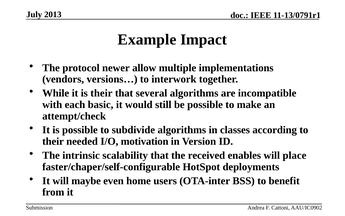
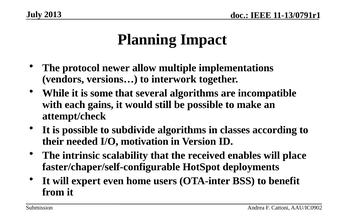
Example: Example -> Planning (147, 39)
is their: their -> some (102, 93)
basic: basic -> gains (101, 104)
maybe: maybe -> expert (86, 180)
